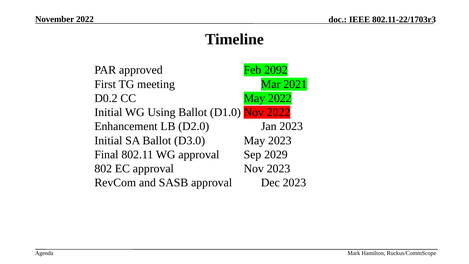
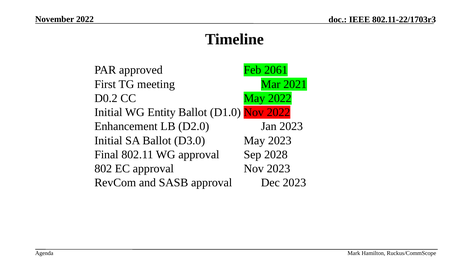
2092: 2092 -> 2061 (276, 70)
Using: Using -> Entity (162, 112)
2029: 2029 -> 2028 (276, 154)
